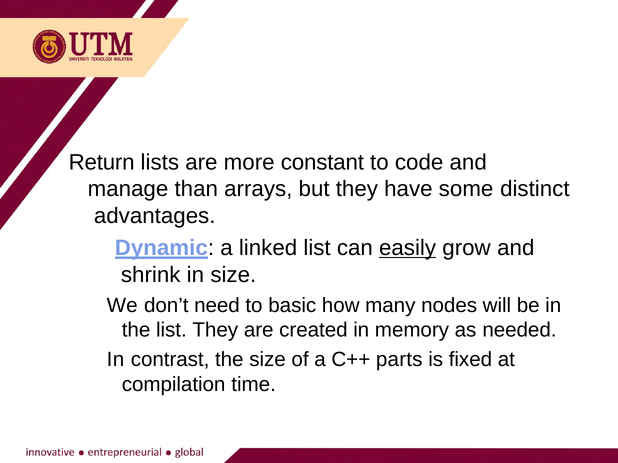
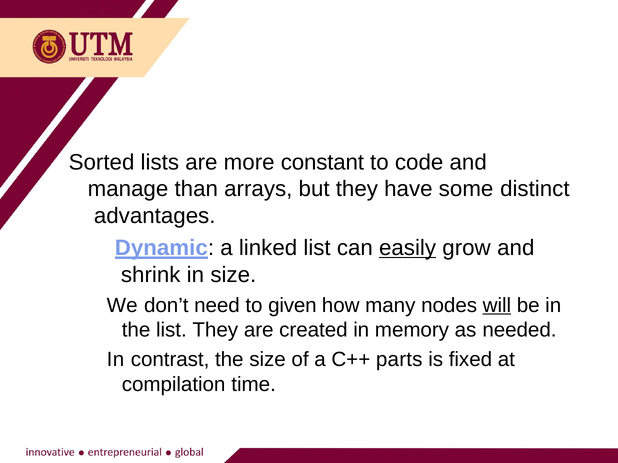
Return: Return -> Sorted (102, 163)
basic: basic -> given (292, 306)
will underline: none -> present (497, 306)
